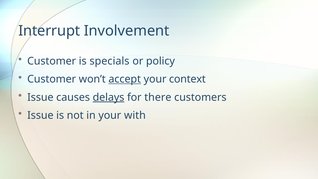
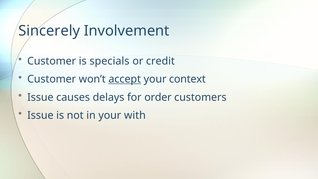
Interrupt: Interrupt -> Sincerely (49, 31)
policy: policy -> credit (160, 61)
delays underline: present -> none (109, 97)
there: there -> order (158, 97)
